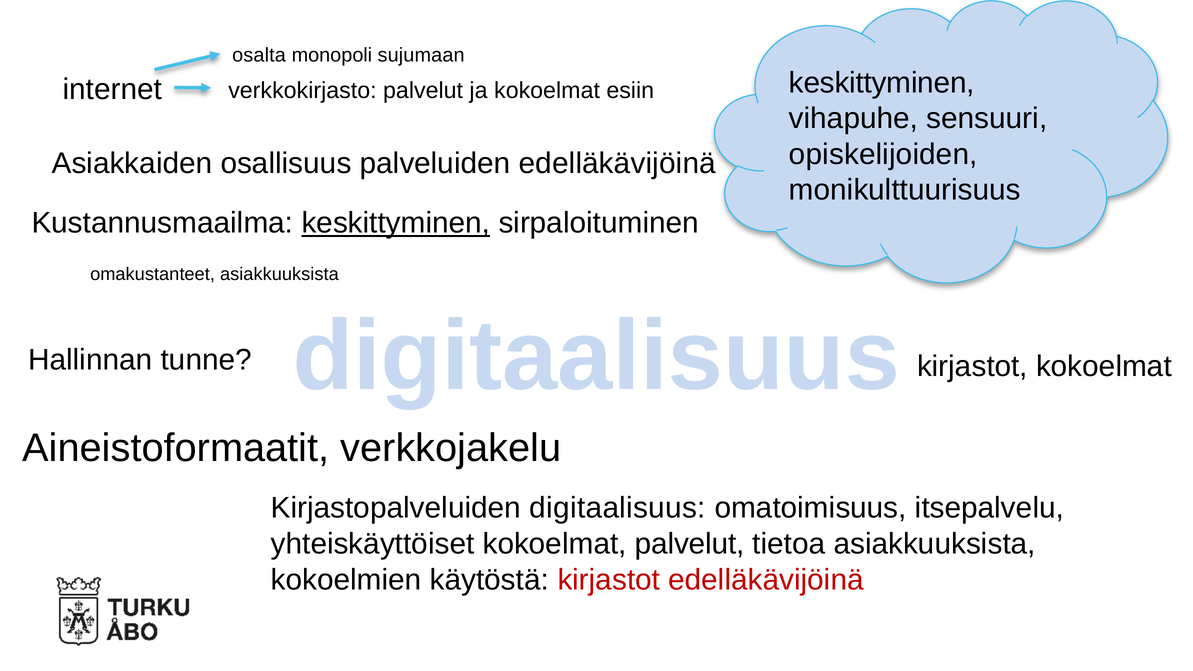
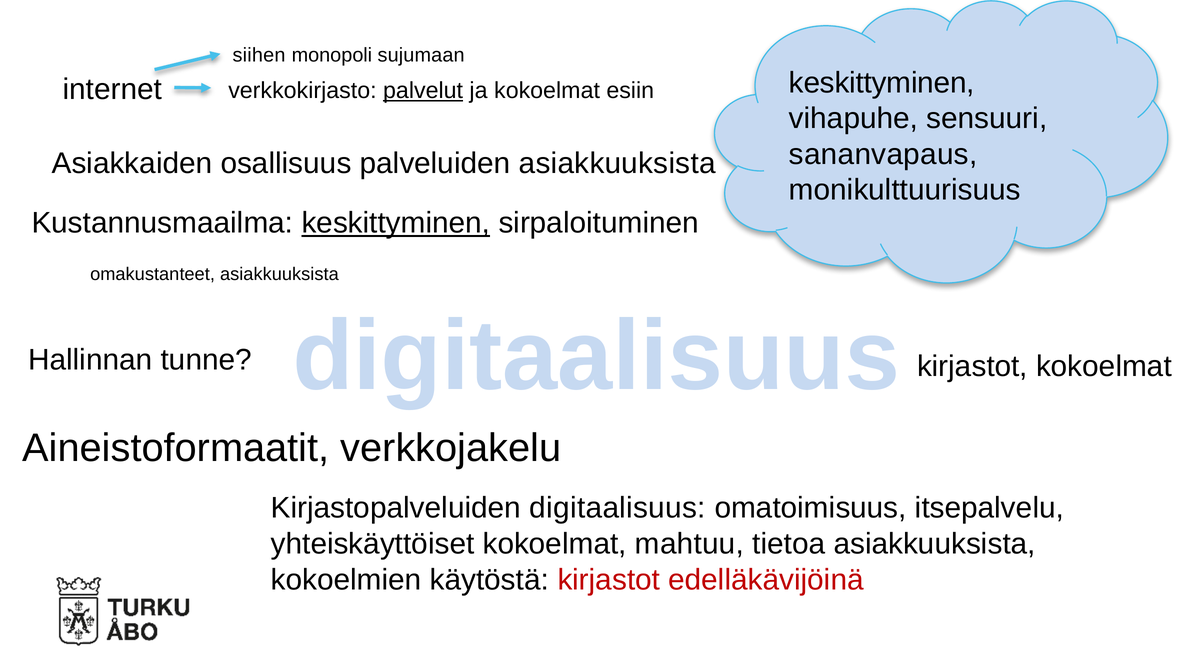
osalta: osalta -> siihen (259, 55)
palvelut underline: none -> present (423, 91)
opiskelijoiden: opiskelijoiden -> sananvapaus (883, 154)
palveluiden edelläkävijöinä: edelläkävijöinä -> asiakkuuksista (617, 163)
kokoelmat palvelut: palvelut -> mahtuu (689, 544)
